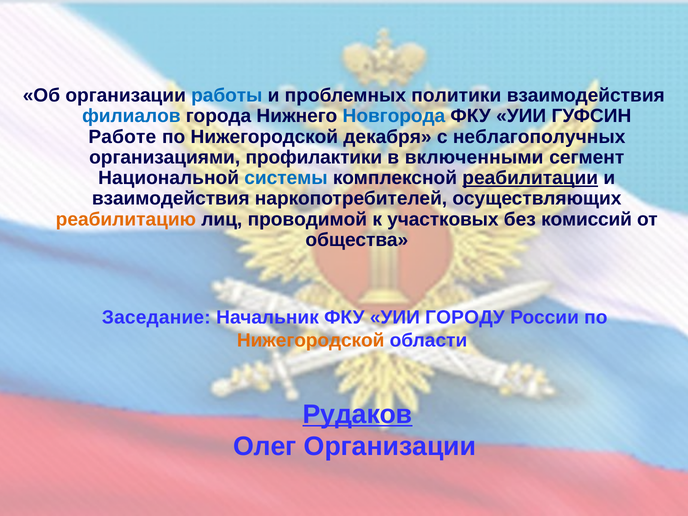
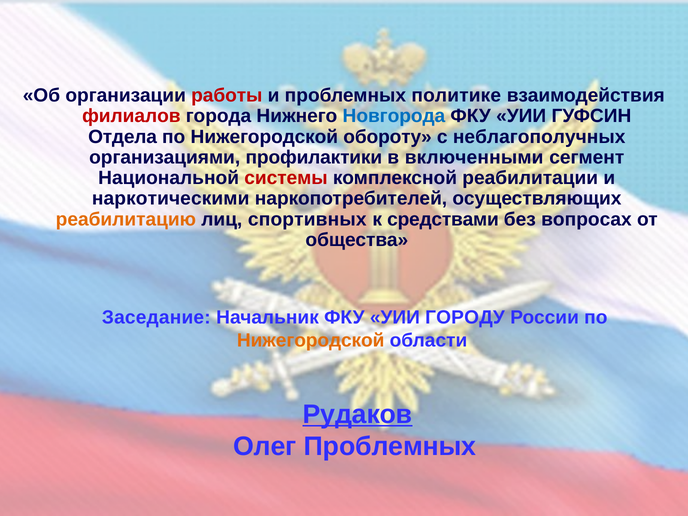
работы colour: blue -> red (227, 95)
политики: политики -> политике (456, 95)
филиалов colour: blue -> red (131, 116)
Работе: Работе -> Отдела (123, 137)
декабря: декабря -> обороту (388, 137)
системы colour: blue -> red (286, 178)
реабилитации underline: present -> none (530, 178)
взаимодействия: взаимодействия -> наркотическими (171, 199)
проводимой: проводимой -> спортивных (307, 219)
участковых: участковых -> средствами (443, 219)
комиссий: комиссий -> вопросах (586, 219)
Олег Организации: Организации -> Проблемных (390, 447)
